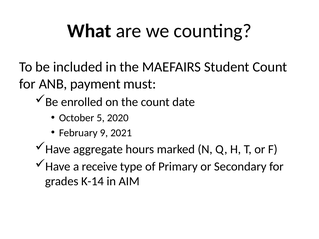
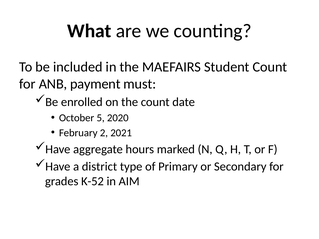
9: 9 -> 2 (104, 133)
receive: receive -> district (99, 167)
K-14: K-14 -> K-52 (92, 182)
